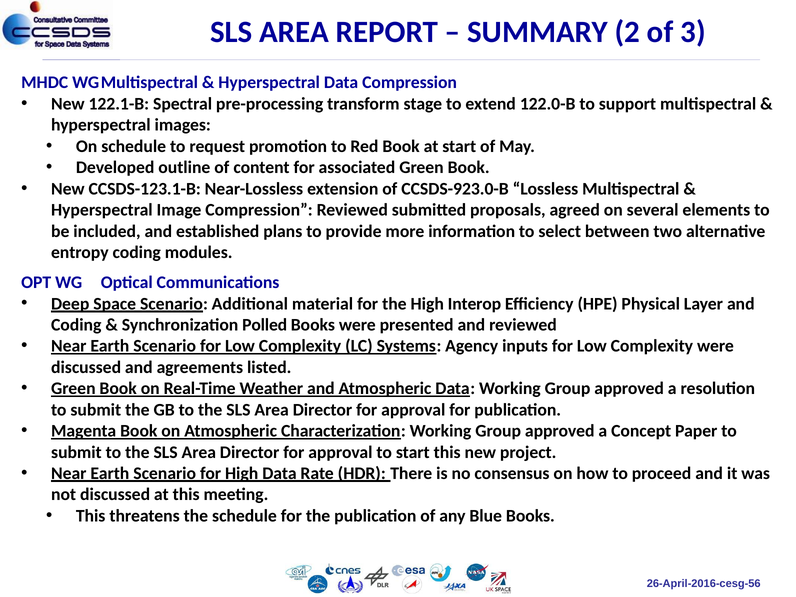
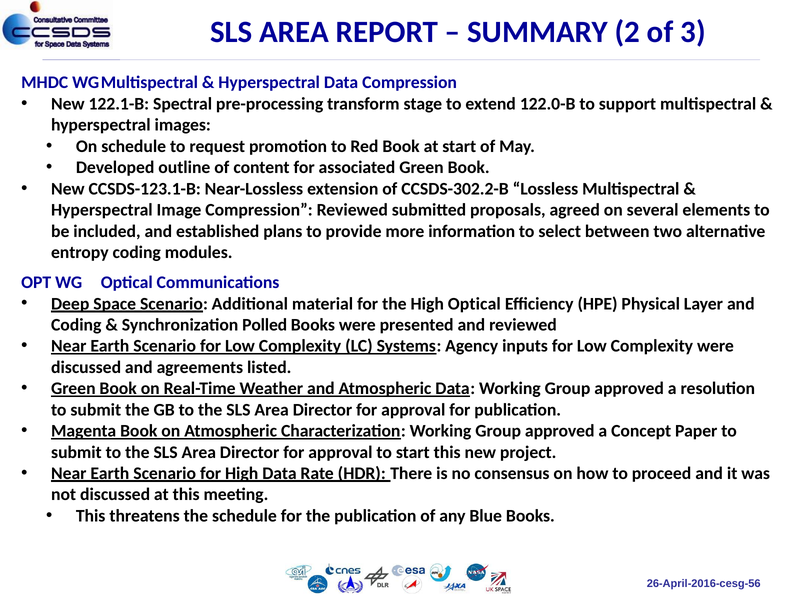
CCSDS-923.0-B: CCSDS-923.0-B -> CCSDS-302.2-B (455, 189)
High Interop: Interop -> Optical (474, 304)
